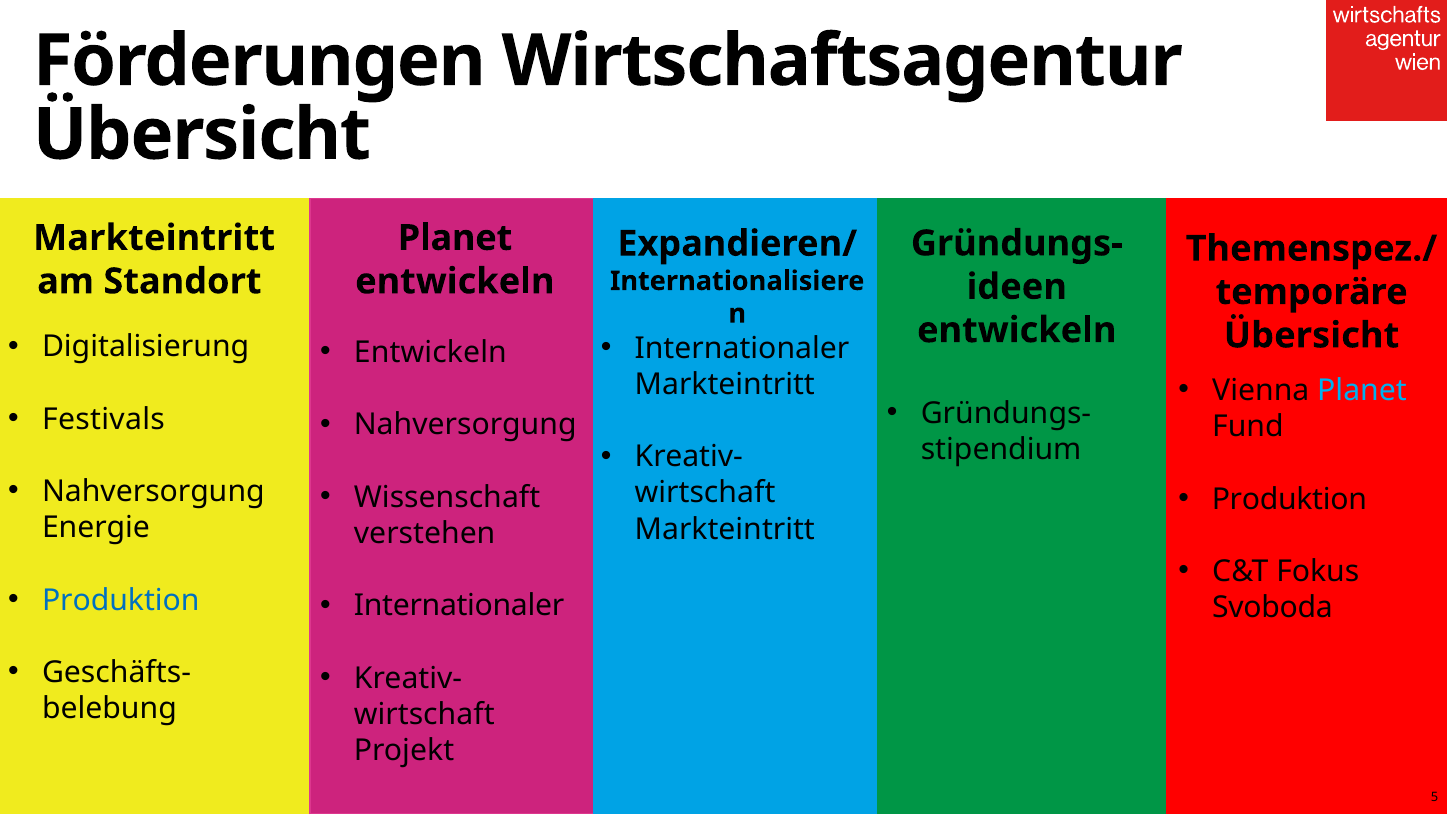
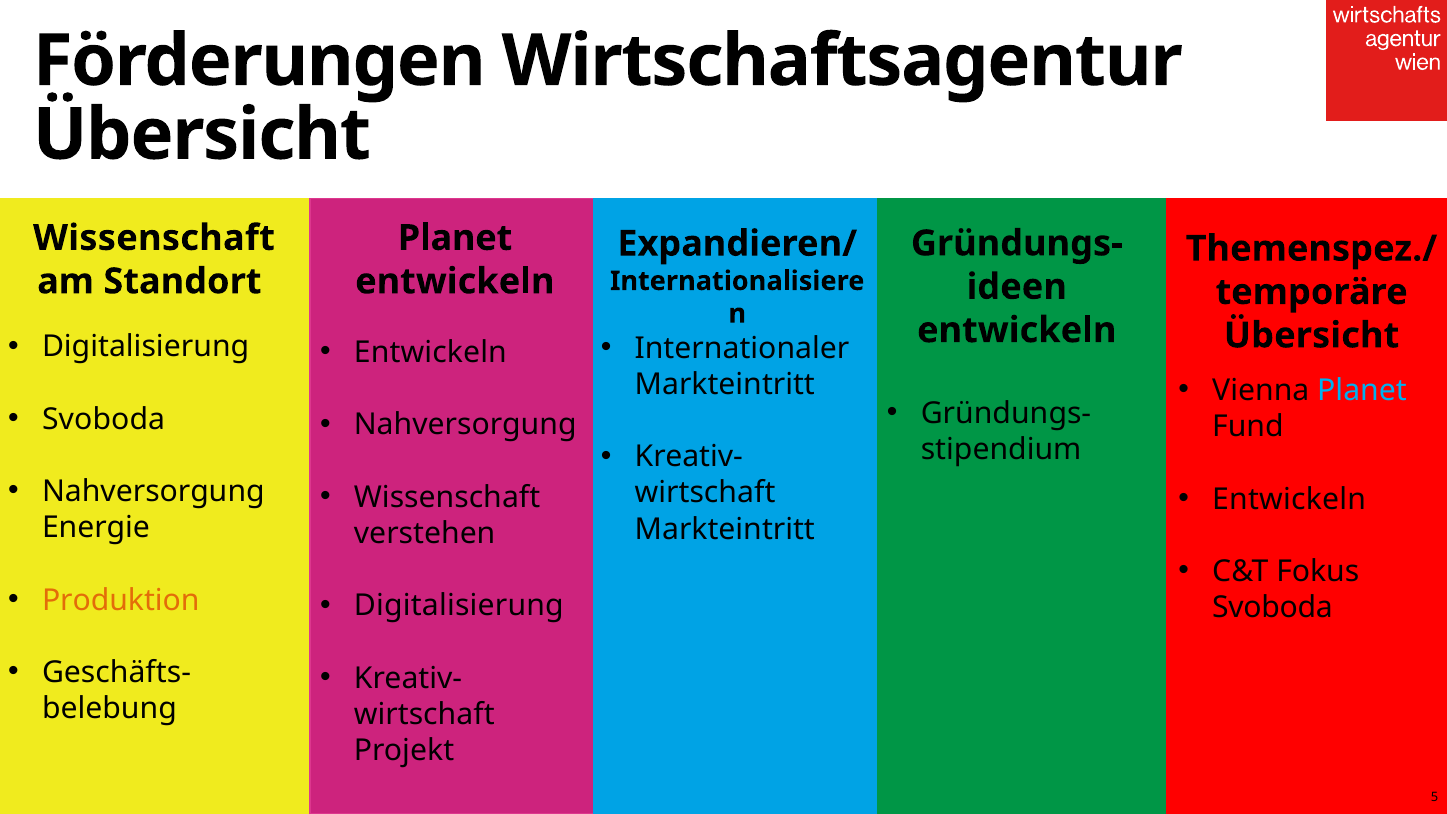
Markteintritt: Markteintritt -> Wissenschaft (154, 238)
Festivals: Festivals -> Svoboda (104, 419)
Produktion: Produktion -> Entwickeln (1289, 499)
Produktion colour: blue -> orange (121, 600)
Internationaler: Internationaler -> Digitalisierung (459, 606)
